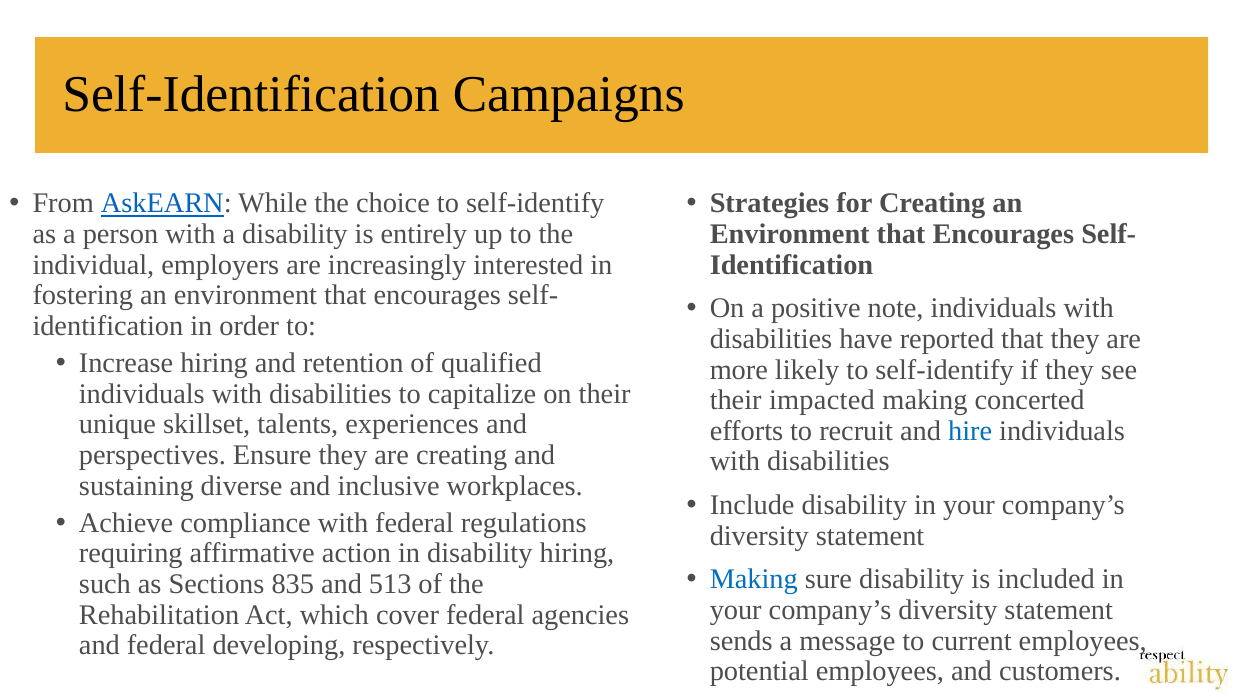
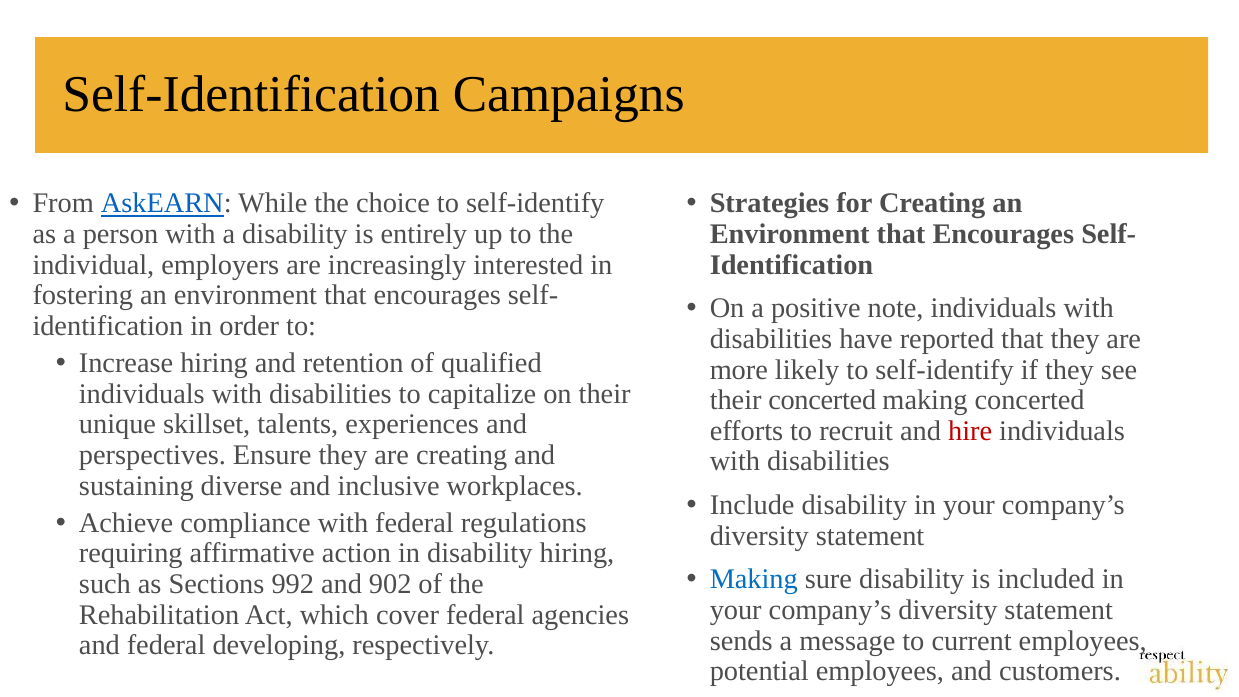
their impacted: impacted -> concerted (822, 400)
hire colour: blue -> red (970, 431)
835: 835 -> 992 (293, 584)
513: 513 -> 902 (390, 584)
